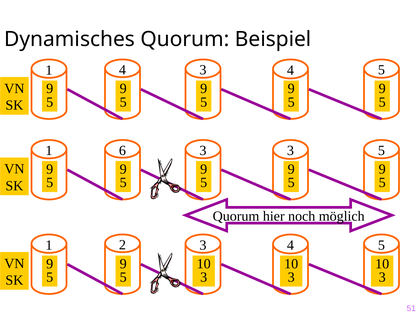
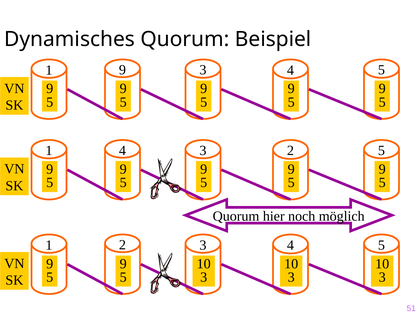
1 4: 4 -> 9 (122, 70)
1 6: 6 -> 4 (122, 150)
3 3: 3 -> 2 (290, 151)
